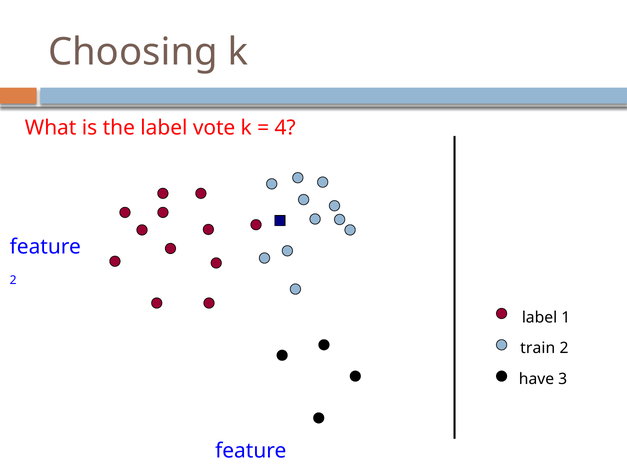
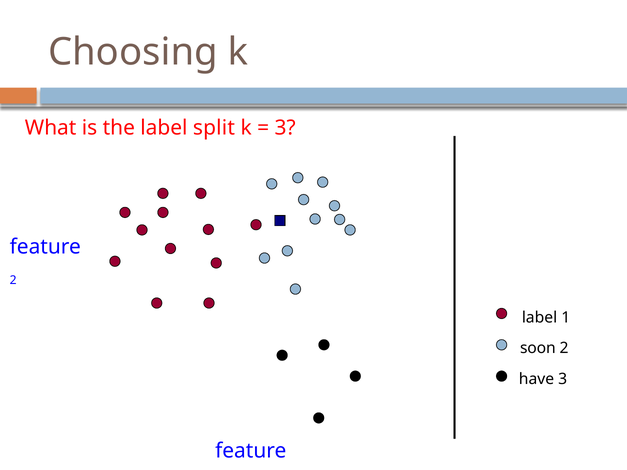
vote: vote -> split (214, 128)
4: 4 -> 3 (285, 128)
train: train -> soon (538, 348)
